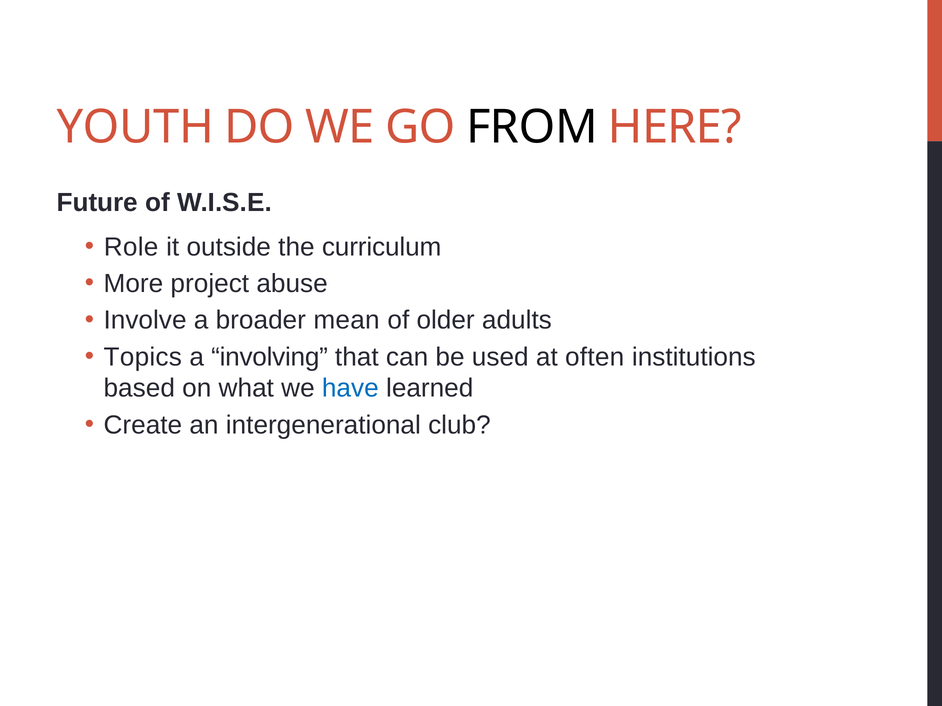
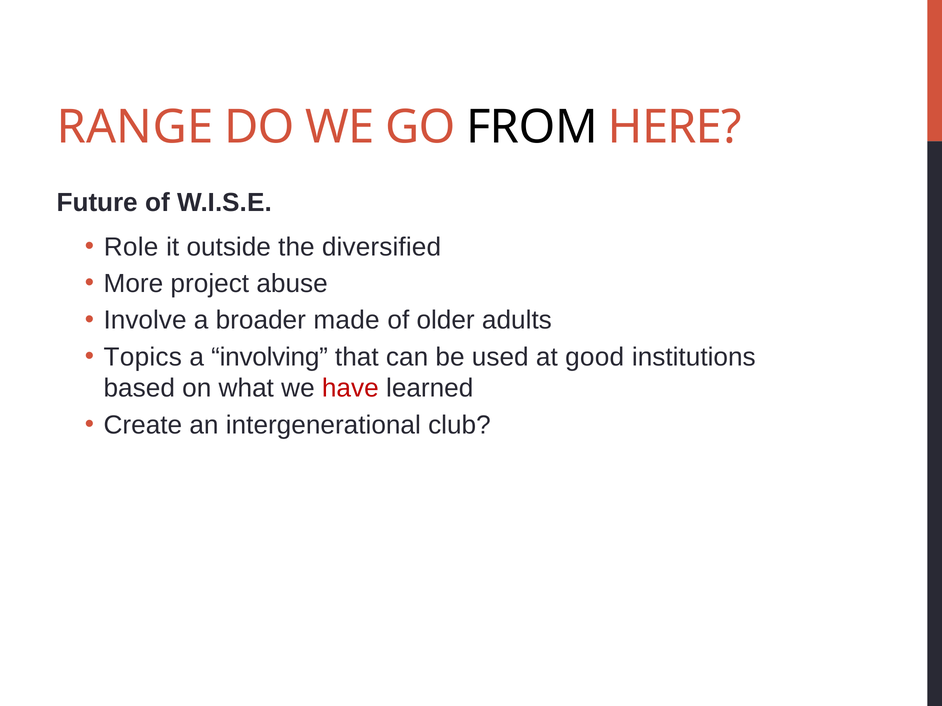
YOUTH: YOUTH -> RANGE (135, 127)
curriculum: curriculum -> diversified (381, 247)
mean: mean -> made (347, 321)
often: often -> good (595, 357)
have colour: blue -> red (350, 389)
